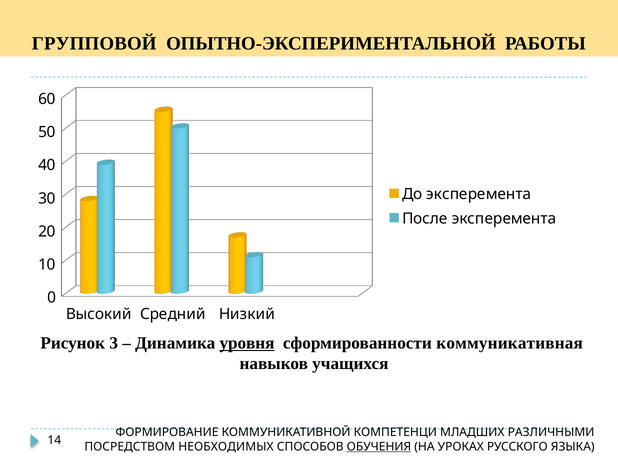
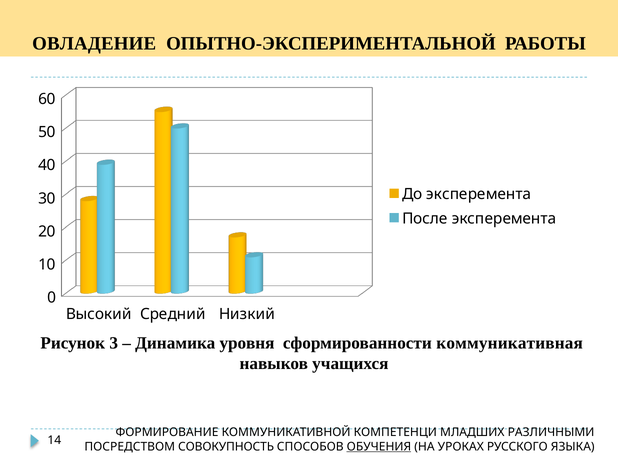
ГРУППОВОЙ: ГРУППОВОЙ -> ОВЛАДЕНИЕ (94, 43)
уровня underline: present -> none (247, 344)
НЕОБХОДИМЫХ: НЕОБХОДИМЫХ -> СОВОКУПНОСТЬ (226, 447)
